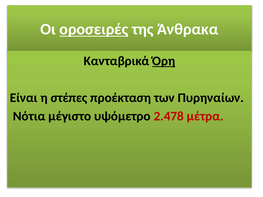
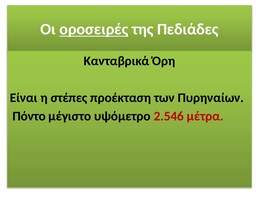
Άνθρακα: Άνθρακα -> Πεδιάδες (188, 29)
Όρη underline: present -> none (164, 61)
Νότια: Νότια -> Πόντο (29, 116)
2.478: 2.478 -> 2.546 (169, 116)
